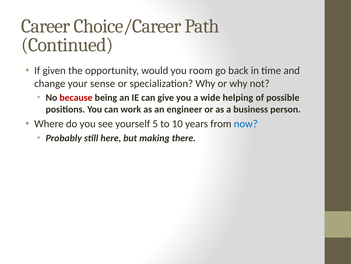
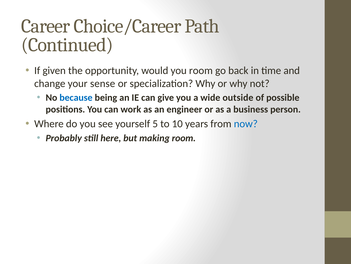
because colour: red -> blue (76, 97)
helping: helping -> outside (238, 97)
making there: there -> room (184, 138)
